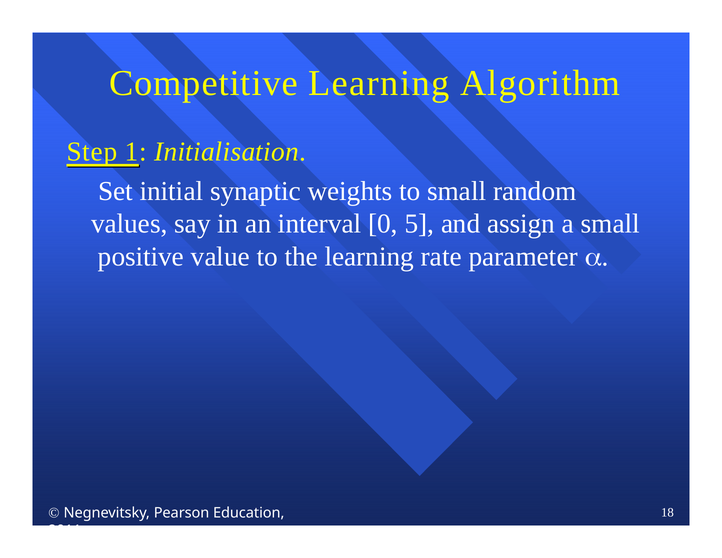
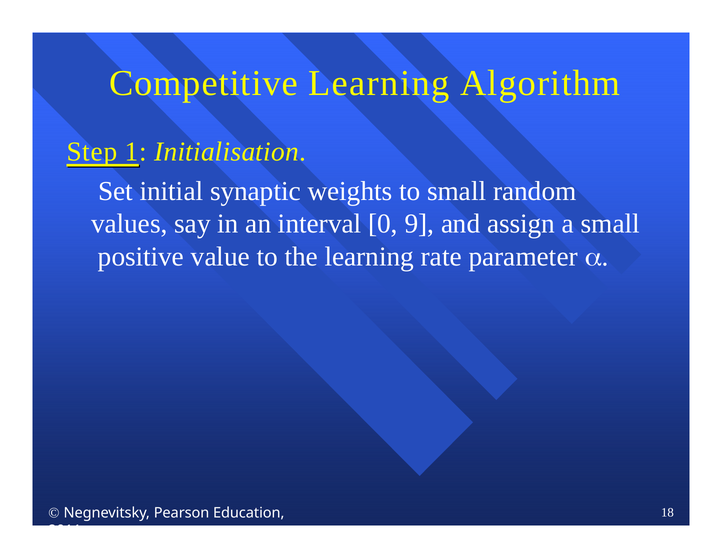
5: 5 -> 9 (419, 224)
